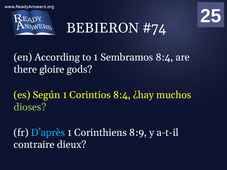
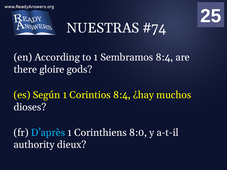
BEBIERON: BEBIERON -> NUESTRAS (103, 28)
dioses colour: light green -> white (30, 107)
8:9: 8:9 -> 8:0 (138, 133)
contraire: contraire -> authority (34, 145)
